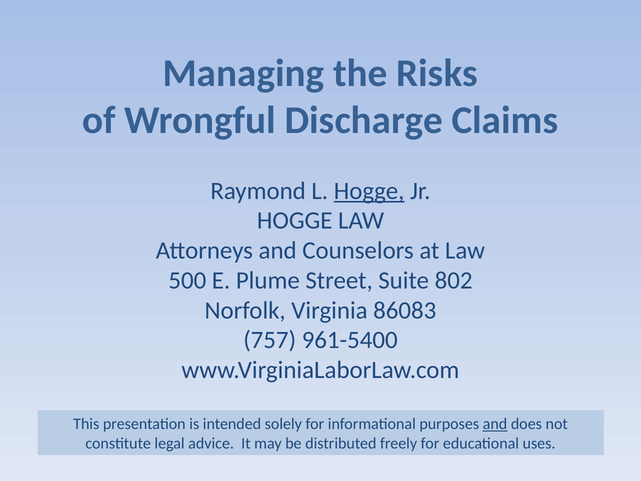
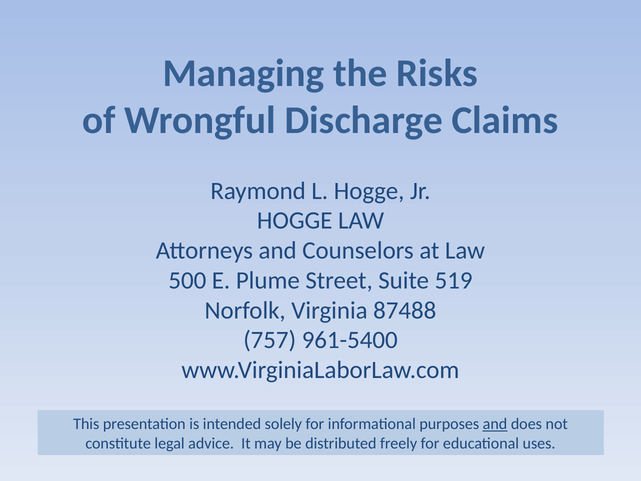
Hogge underline: present -> none (369, 191)
802: 802 -> 519 (454, 280)
86083: 86083 -> 87488 (405, 310)
